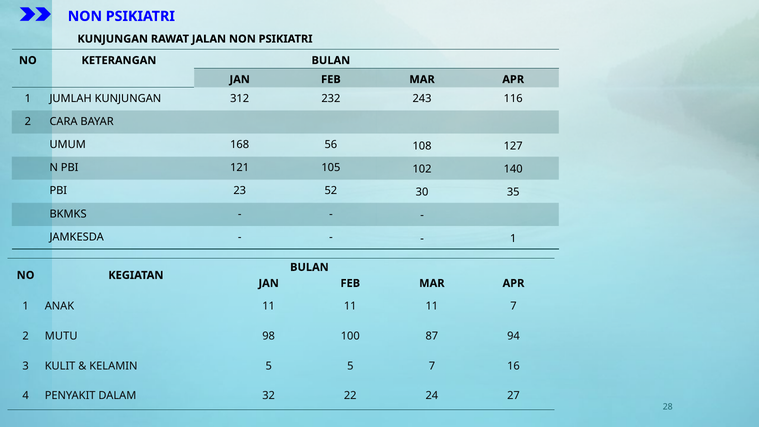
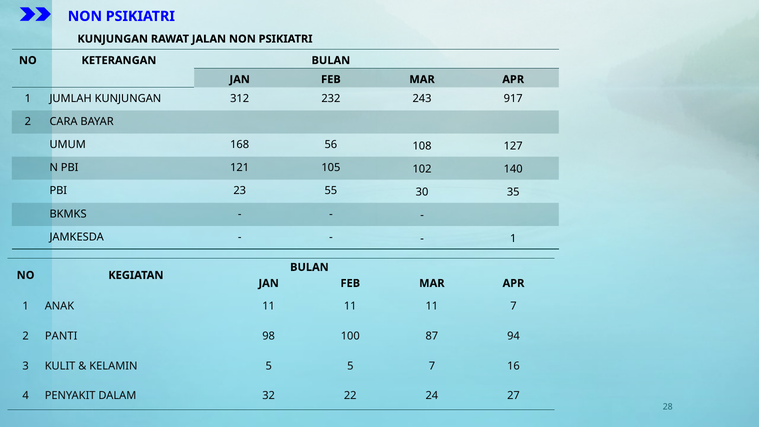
116: 116 -> 917 (513, 98)
52: 52 -> 55 (331, 191)
MUTU: MUTU -> PANTI (61, 336)
